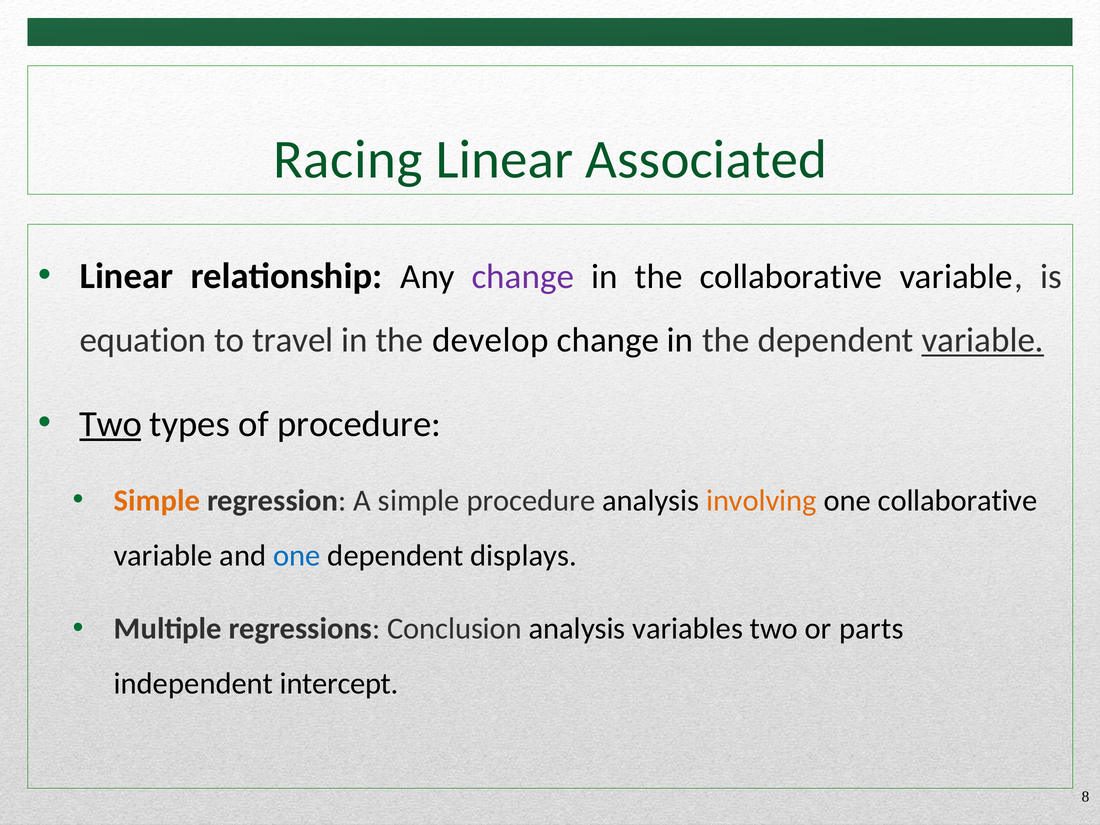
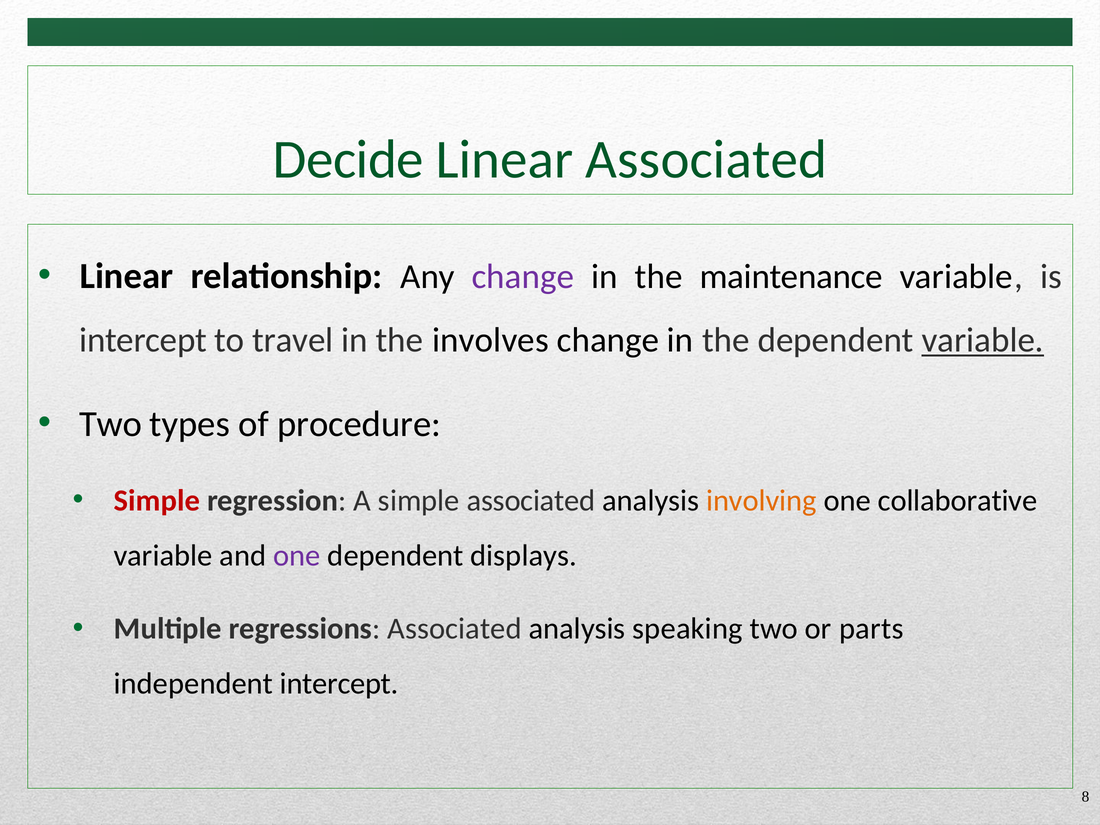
Racing: Racing -> Decide (348, 159)
the collaborative: collaborative -> maintenance (791, 277)
equation: equation -> intercept (143, 340)
develop: develop -> involves (490, 340)
Two underline: present -> none (111, 424)
Simple colour: orange -> red (157, 501)
simple procedure: procedure -> associated (531, 501)
one colour: blue -> purple (297, 556)
regressions Conclusion: Conclusion -> Associated (454, 629)
variables: variables -> speaking (688, 629)
